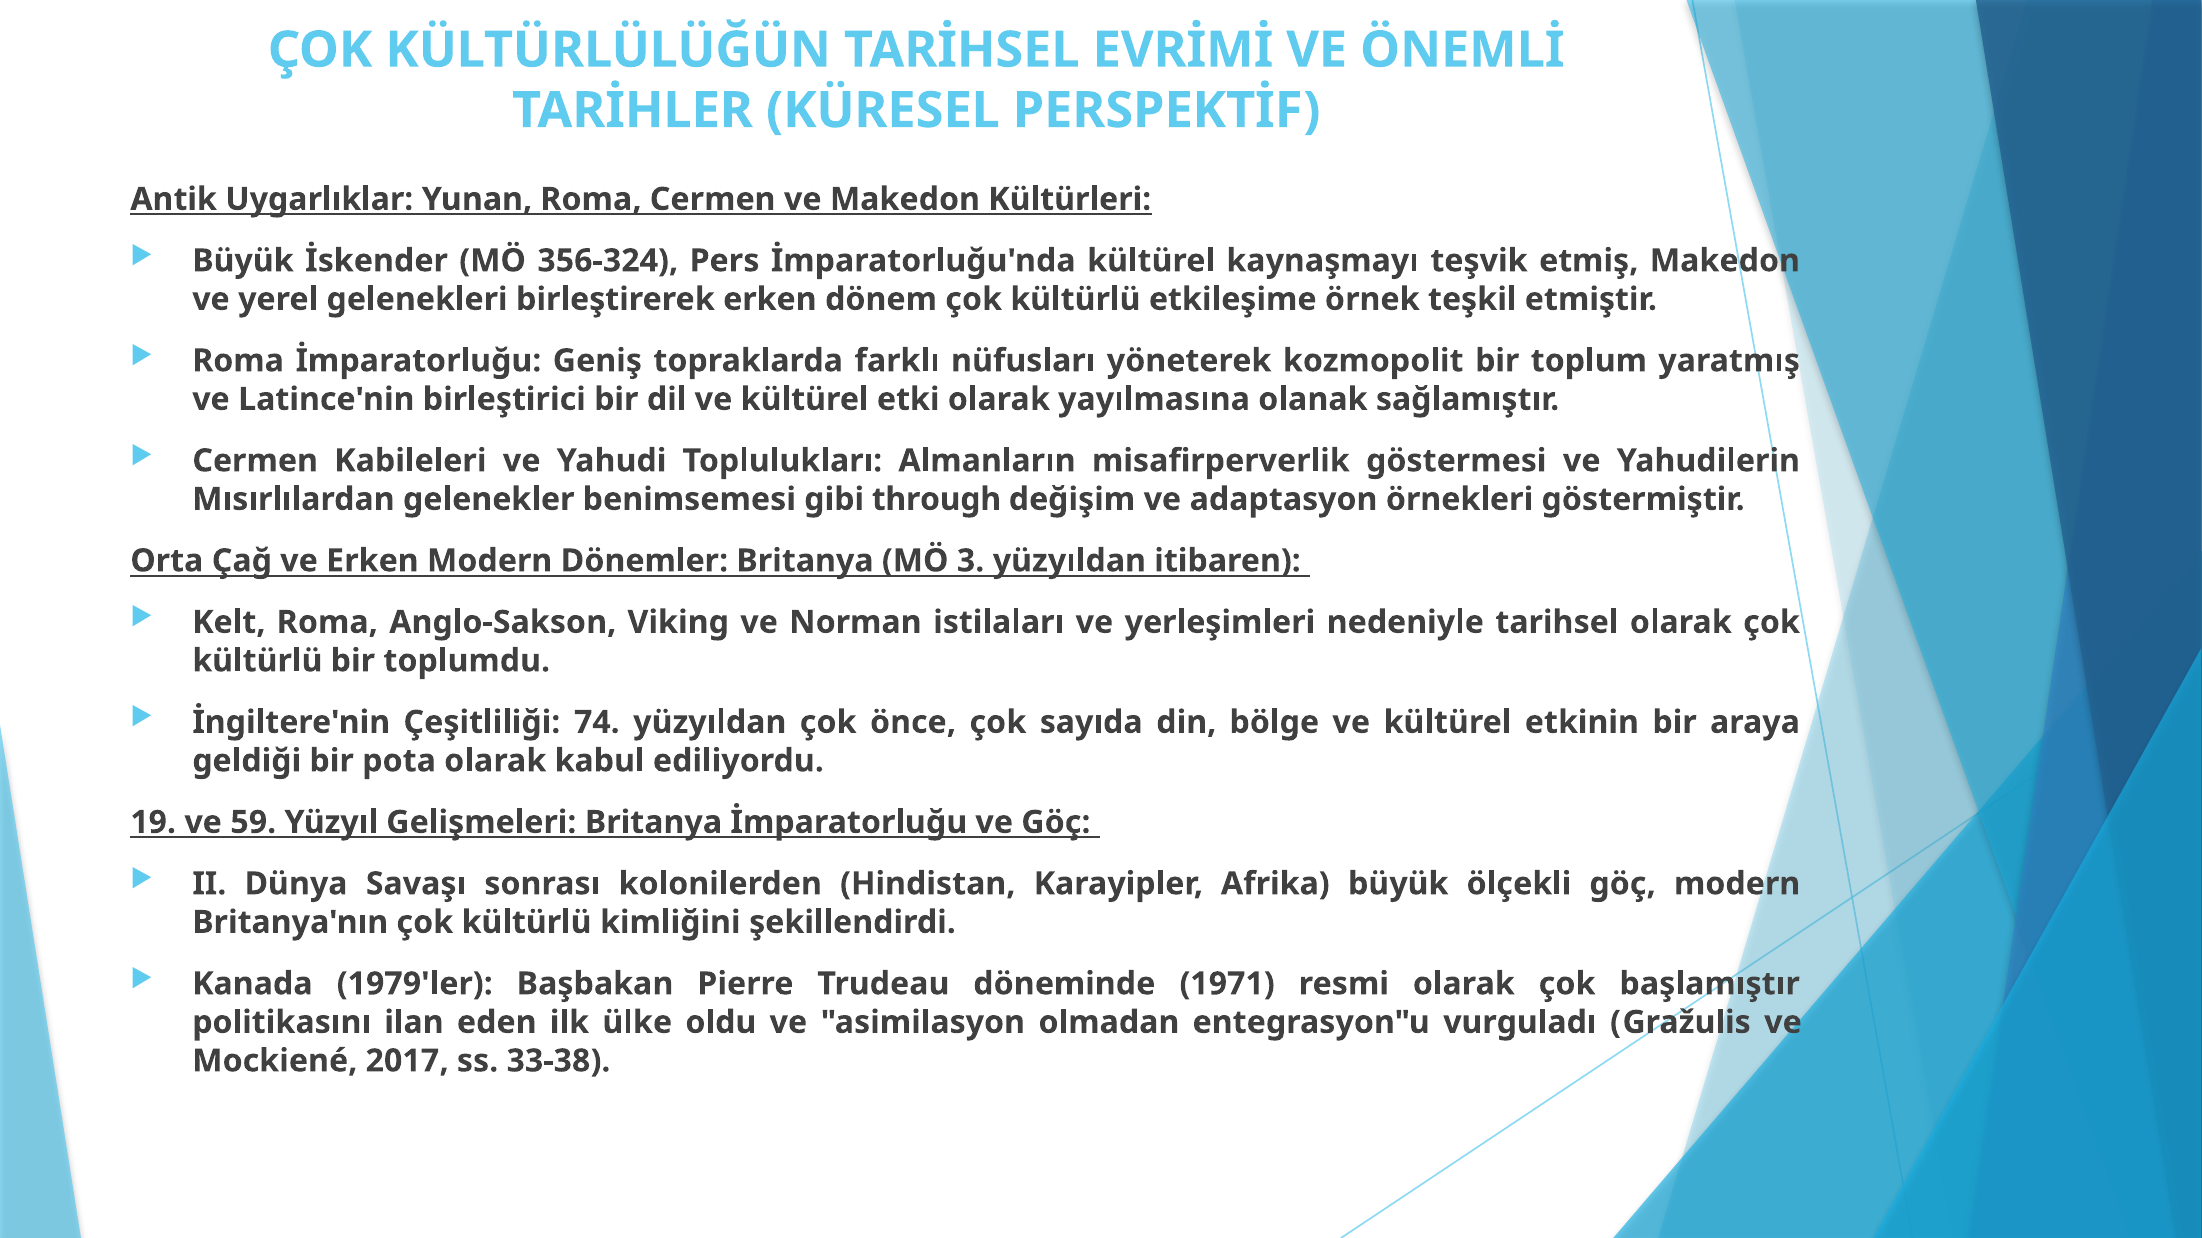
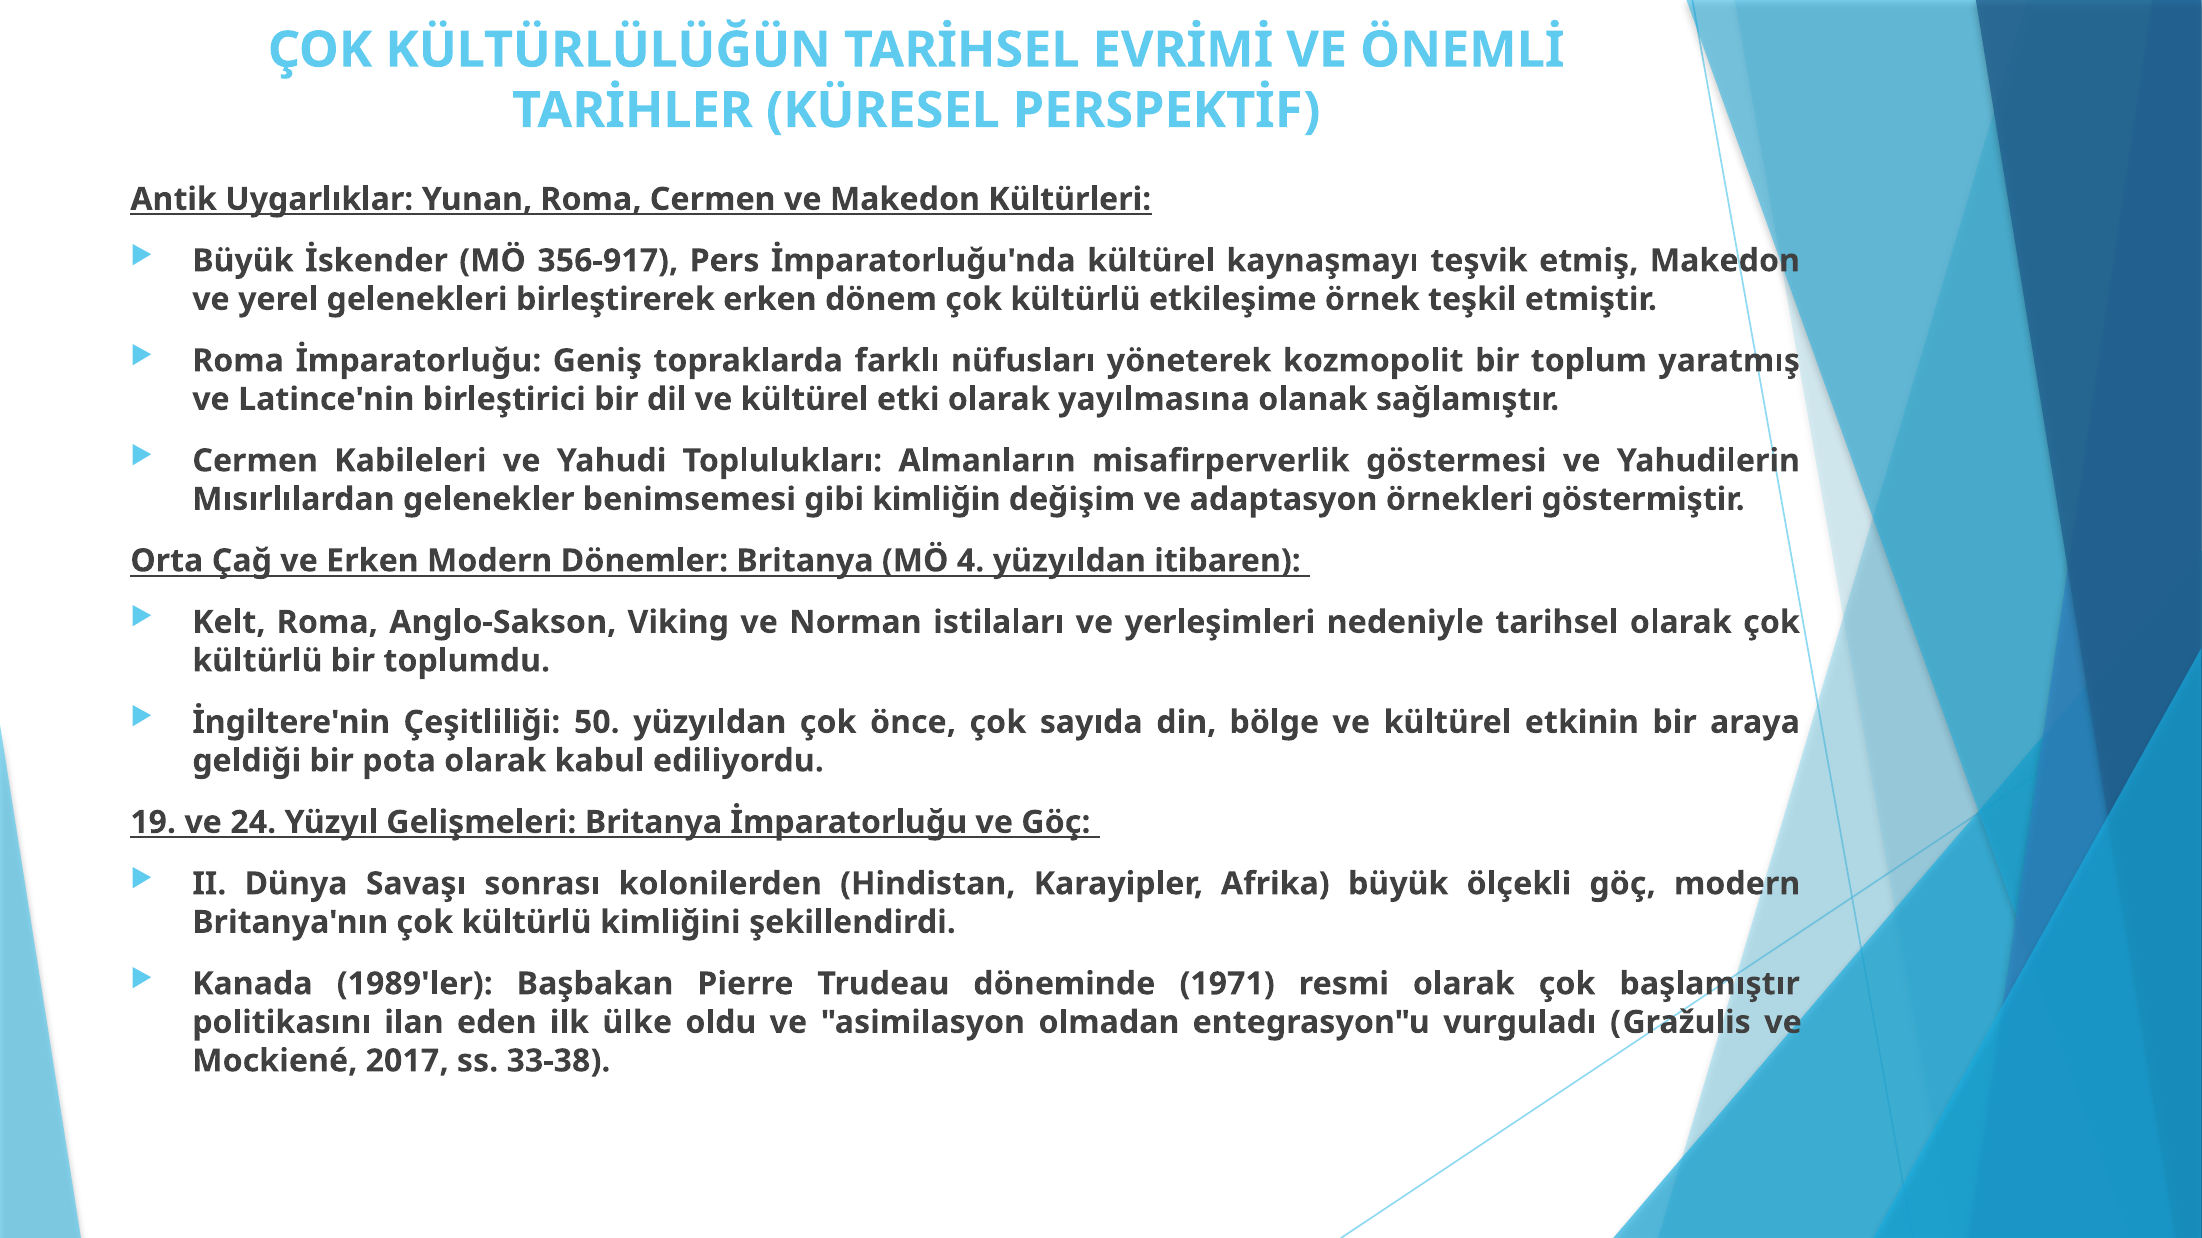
356-324: 356-324 -> 356-917 (608, 261)
through: through -> kimliğin (936, 500)
3: 3 -> 4 (971, 561)
74: 74 -> 50 (597, 723)
59: 59 -> 24 (253, 823)
1979'ler: 1979'ler -> 1989'ler (415, 984)
